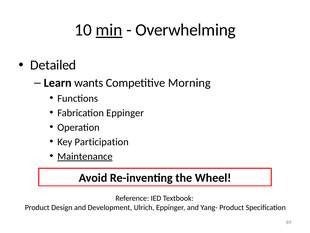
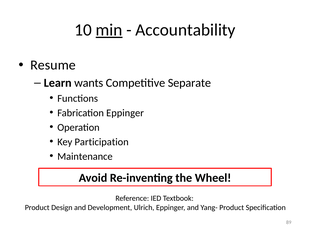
Overwhelming: Overwhelming -> Accountability (185, 30)
Detailed: Detailed -> Resume (53, 65)
Morning: Morning -> Separate (189, 83)
Maintenance underline: present -> none (85, 156)
